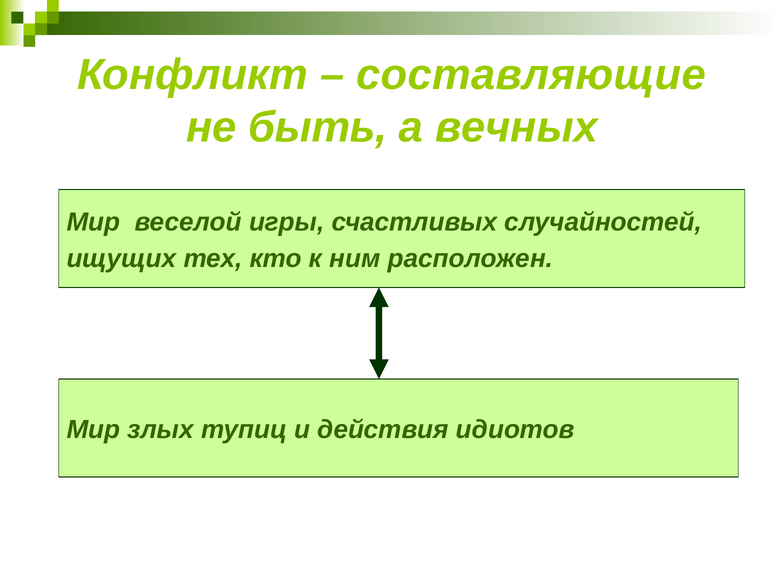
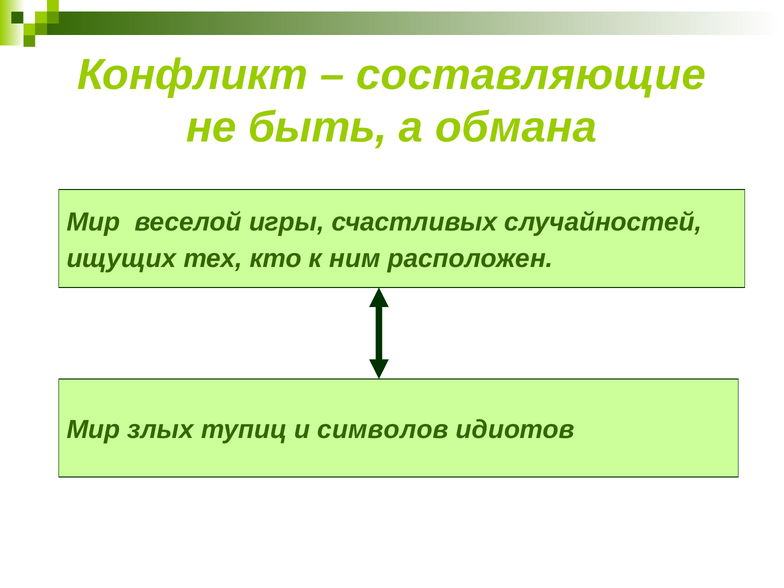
вечных: вечных -> обмана (516, 127)
действия: действия -> символов (383, 430)
